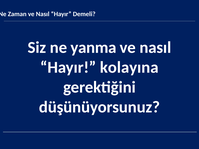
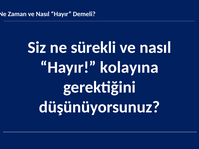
yanma: yanma -> sürekli (93, 48)
